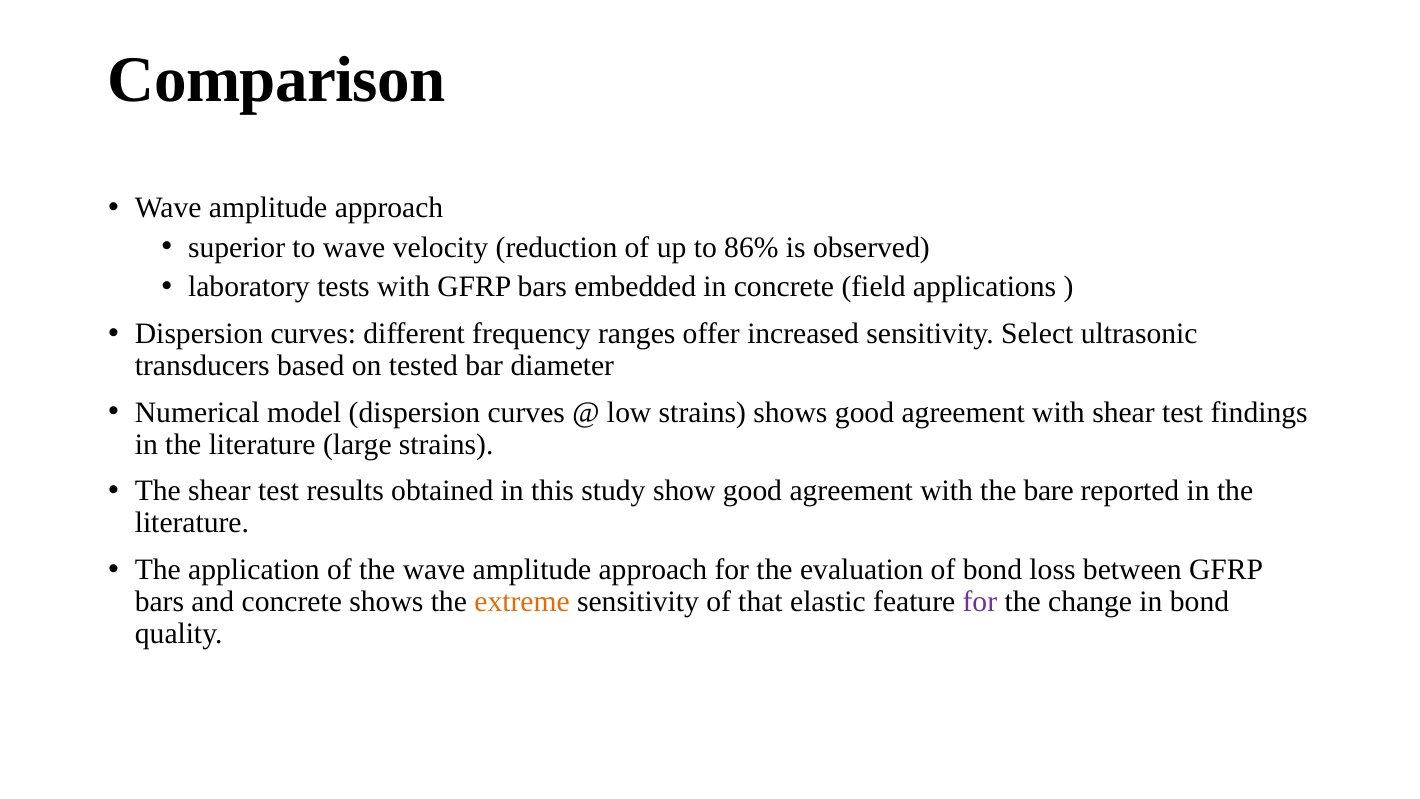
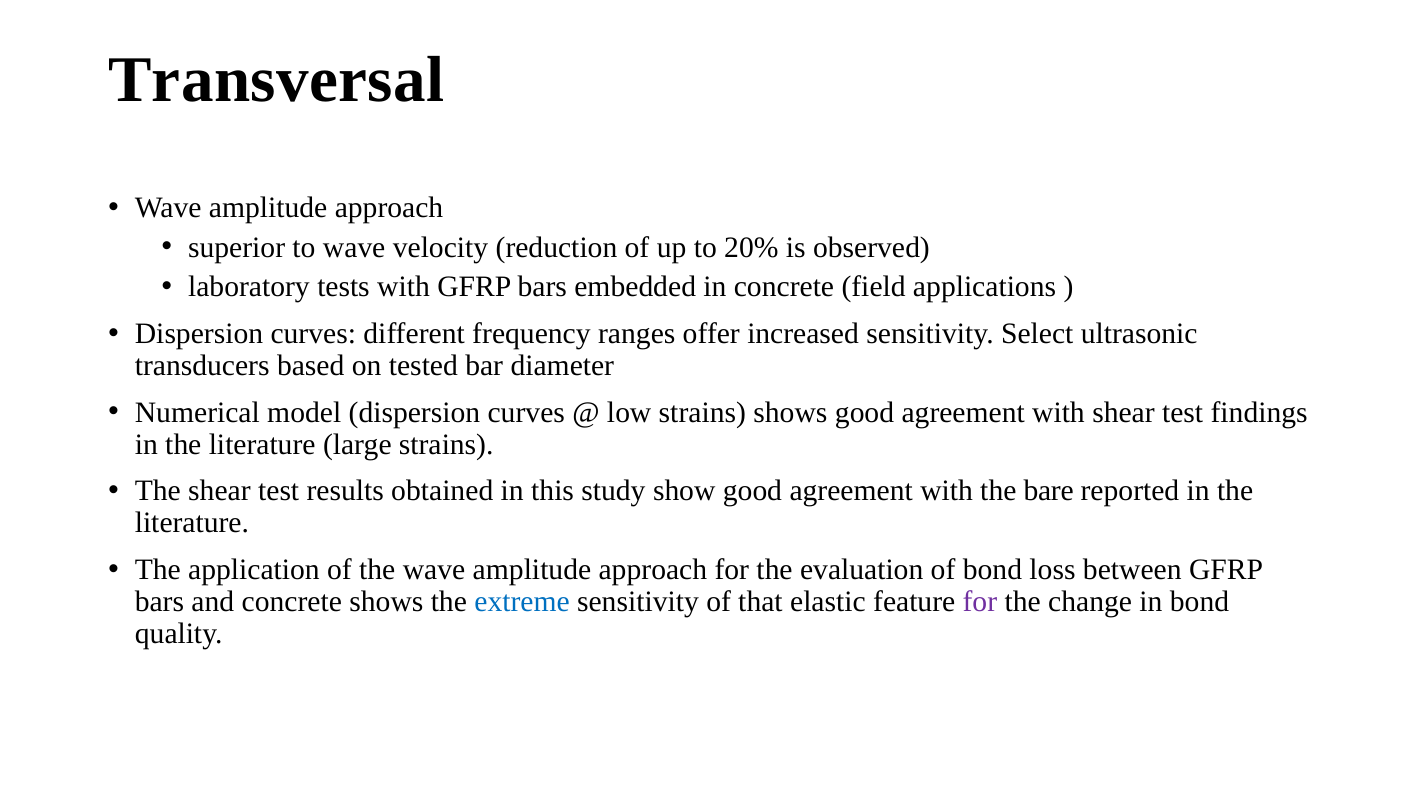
Comparison: Comparison -> Transversal (276, 80)
86%: 86% -> 20% (751, 247)
extreme colour: orange -> blue (522, 602)
